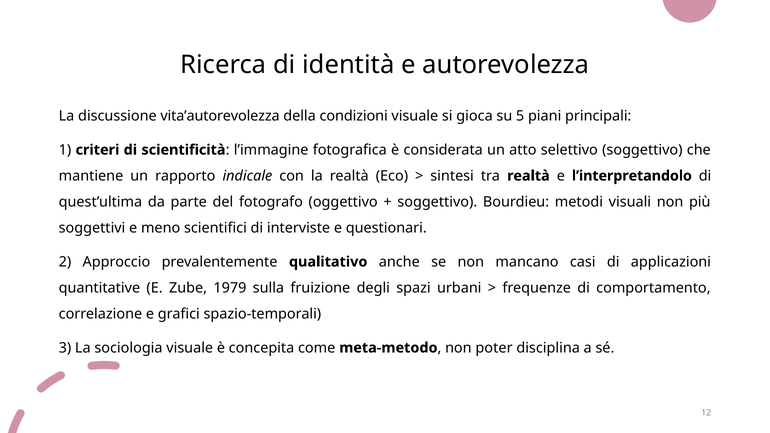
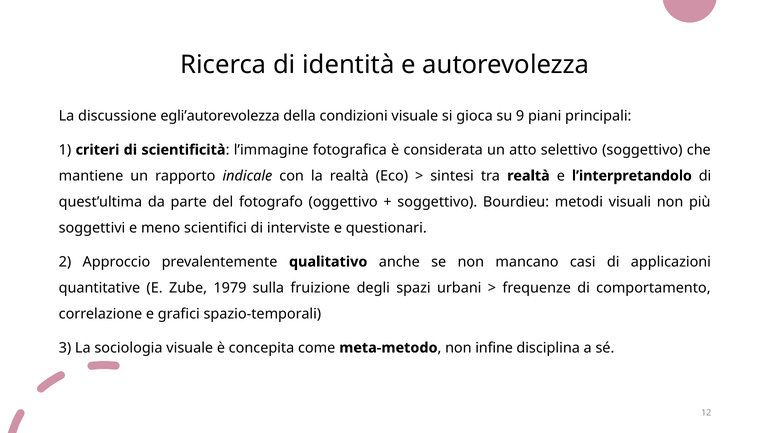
vita’autorevolezza: vita’autorevolezza -> egli’autorevolezza (220, 116)
5: 5 -> 9 (520, 116)
poter: poter -> infine (494, 348)
